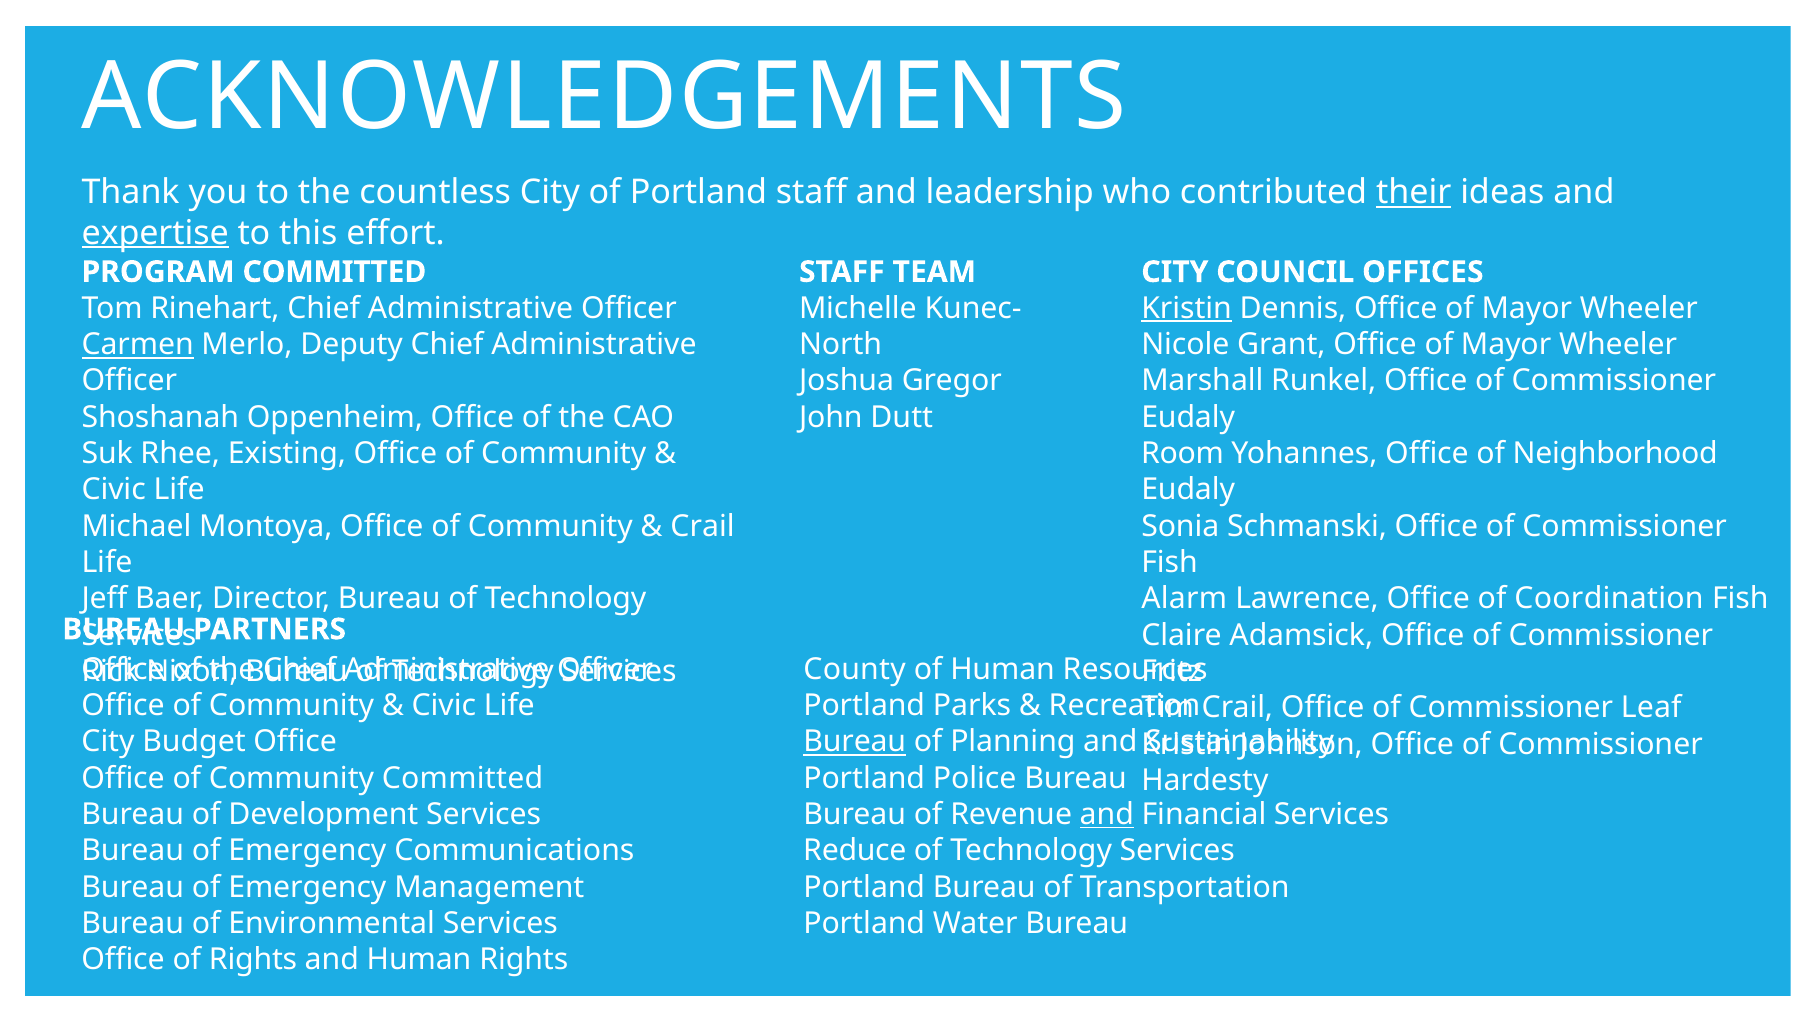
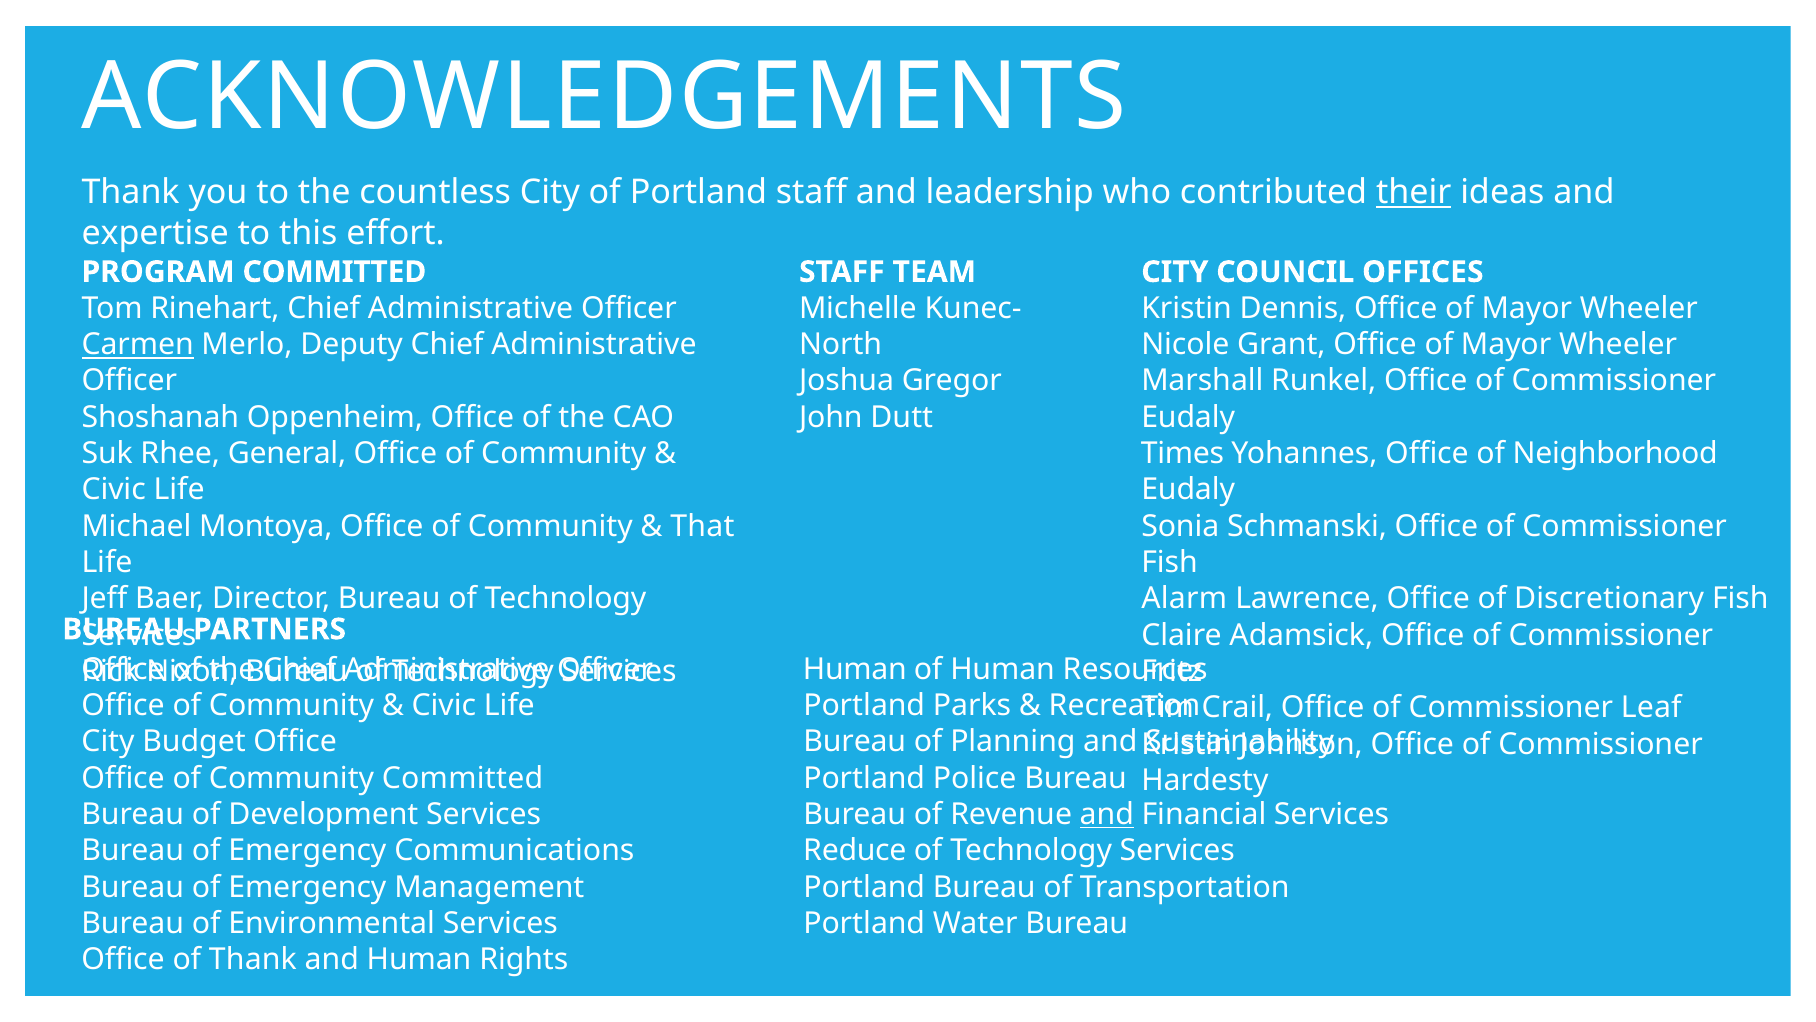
expertise underline: present -> none (155, 233)
Kristin underline: present -> none (1187, 308)
Existing: Existing -> General (287, 453)
Room: Room -> Times (1183, 453)
Crail: Crail -> That (702, 526)
Coordination: Coordination -> Discretionary (1609, 599)
County: County -> Human (855, 669)
Bureau underline: present -> none (855, 741)
of Rights: Rights -> Thank (253, 959)
